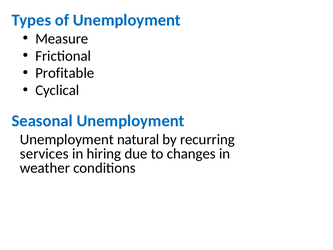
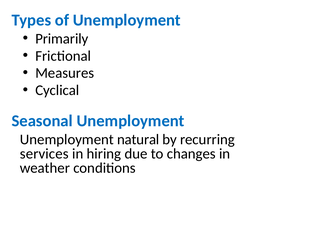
Measure: Measure -> Primarily (62, 39)
Profitable: Profitable -> Measures (65, 73)
